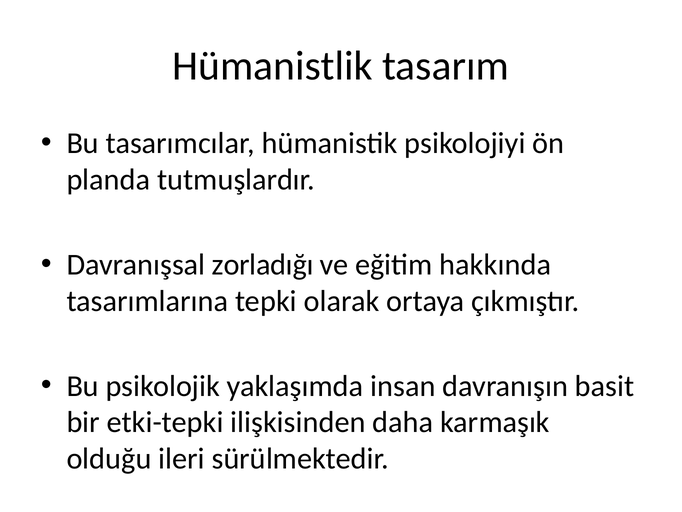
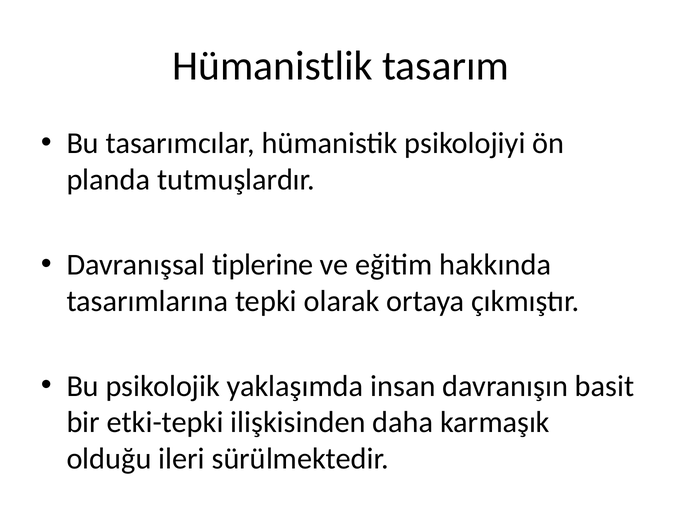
zorladığı: zorladığı -> tiplerine (263, 264)
